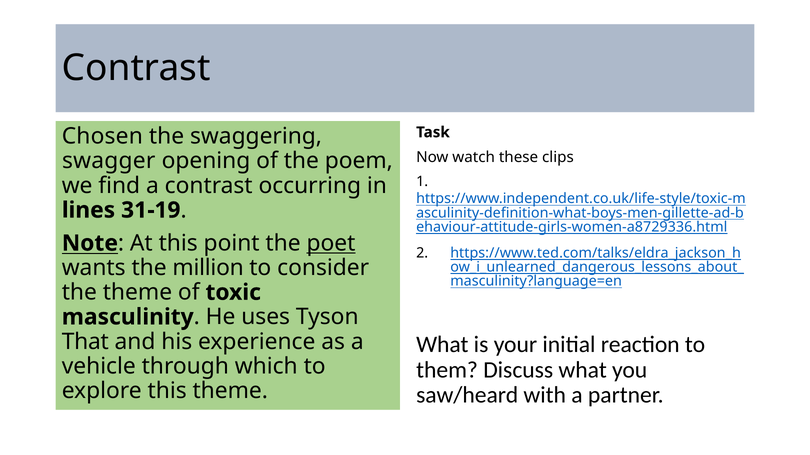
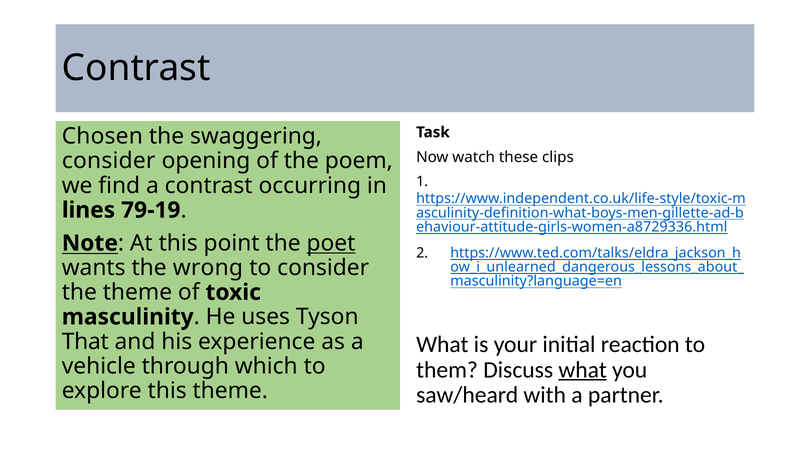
swagger: swagger -> consider (109, 161)
31-19: 31-19 -> 79-19 (151, 210)
million: million -> wrong (208, 268)
what underline: none -> present (583, 370)
